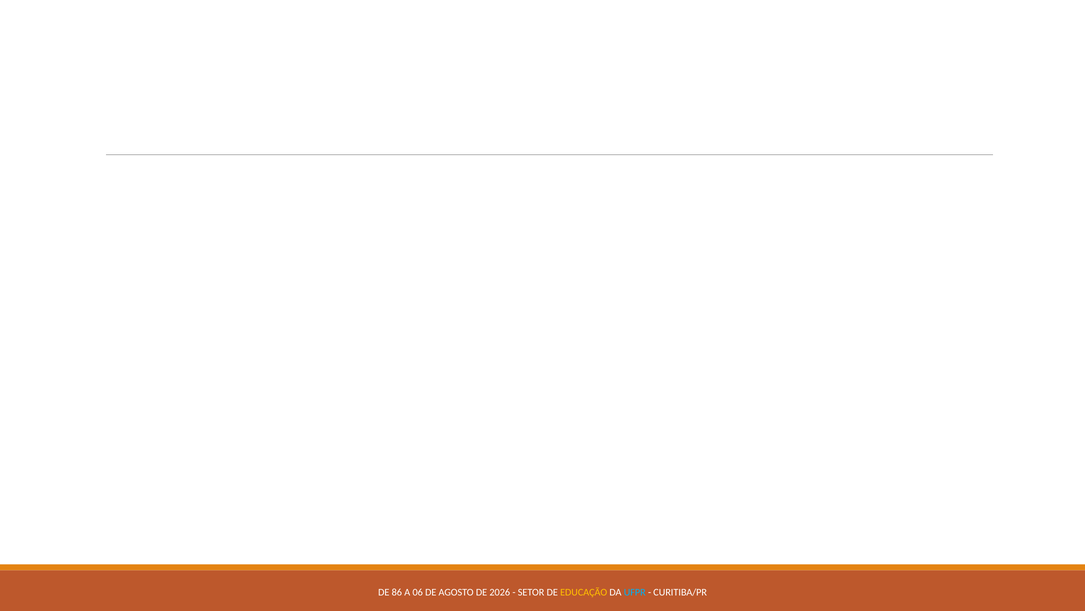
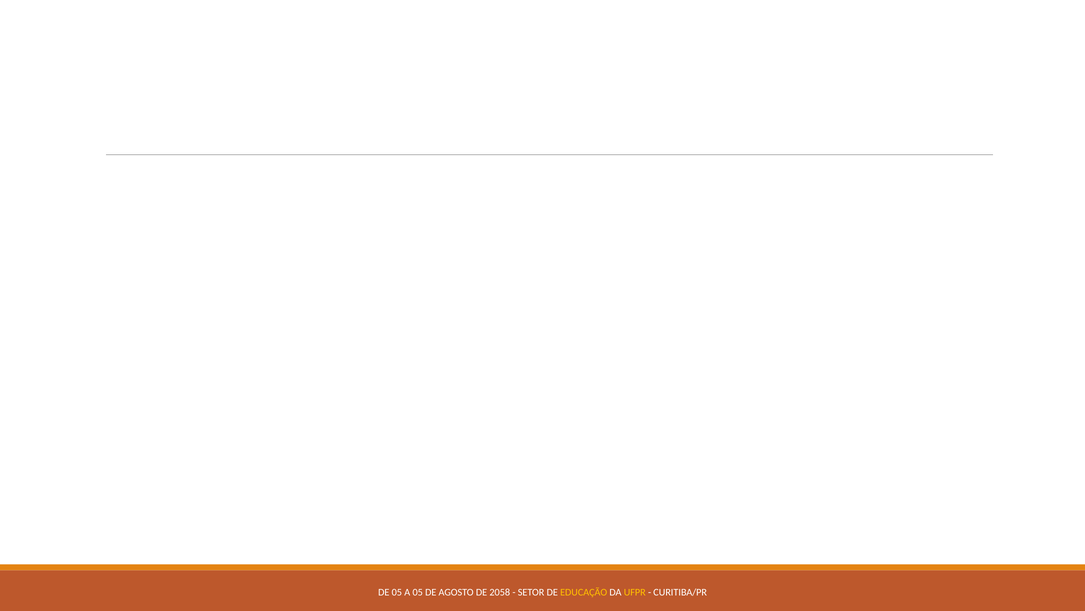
DE 86: 86 -> 05 (397, 592)
A 06: 06 -> 05 (418, 592)
2026: 2026 -> 2058 (500, 592)
UFPR colour: light blue -> yellow (635, 592)
